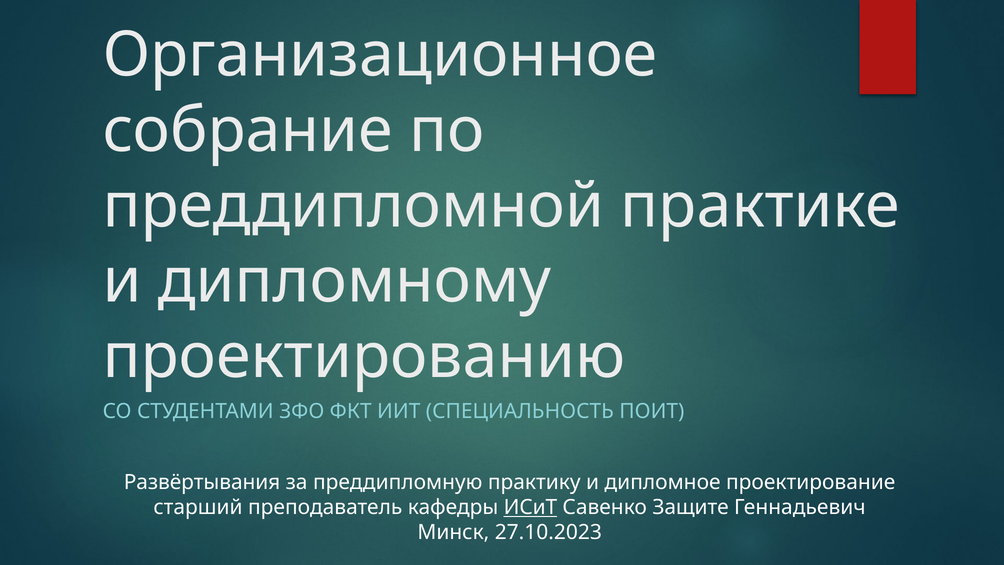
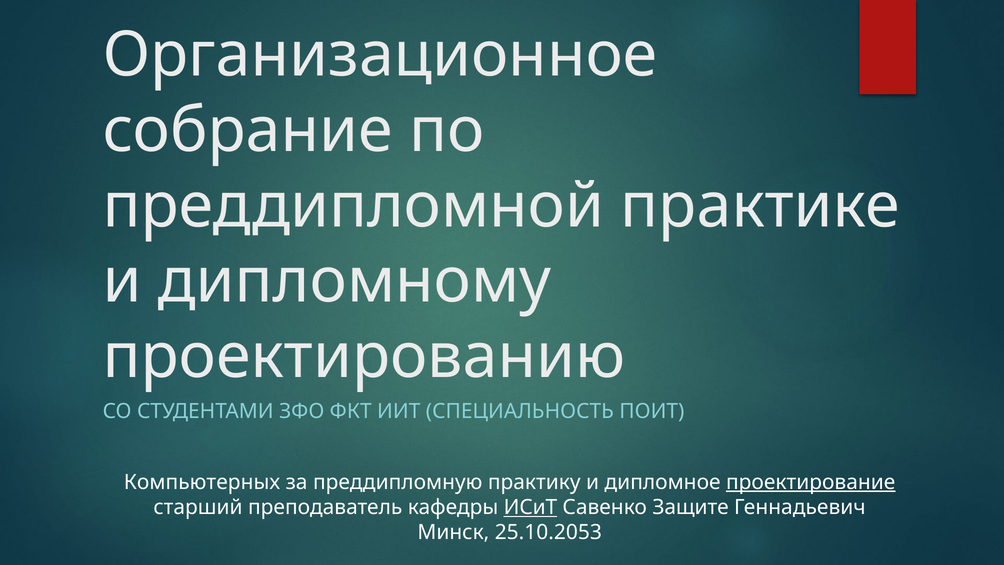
Развёртывания: Развёртывания -> Компьютерных (202, 482)
проектирование underline: none -> present (811, 482)
27.10.2023: 27.10.2023 -> 25.10.2053 (548, 532)
